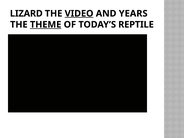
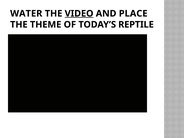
LIZARD: LIZARD -> WATER (26, 14)
YEARS: YEARS -> PLACE (133, 14)
THEME underline: present -> none (46, 25)
